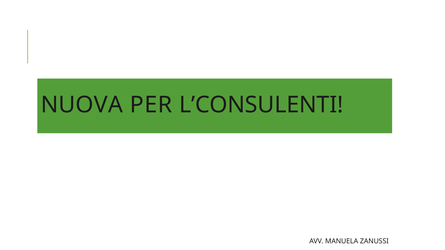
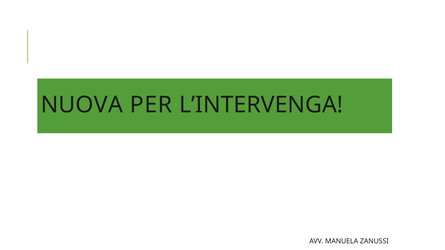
L’CONSULENTI: L’CONSULENTI -> L’INTERVENGA (261, 105)
